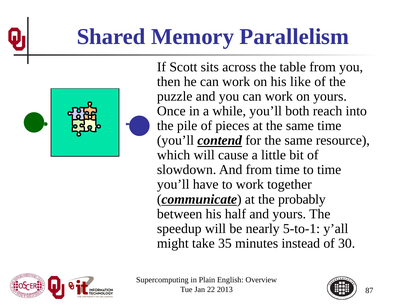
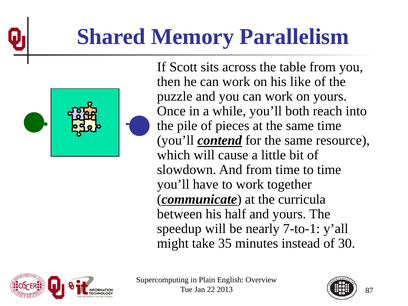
probably: probably -> curricula (302, 199)
5-to-1: 5-to-1 -> 7-to-1 (301, 229)
